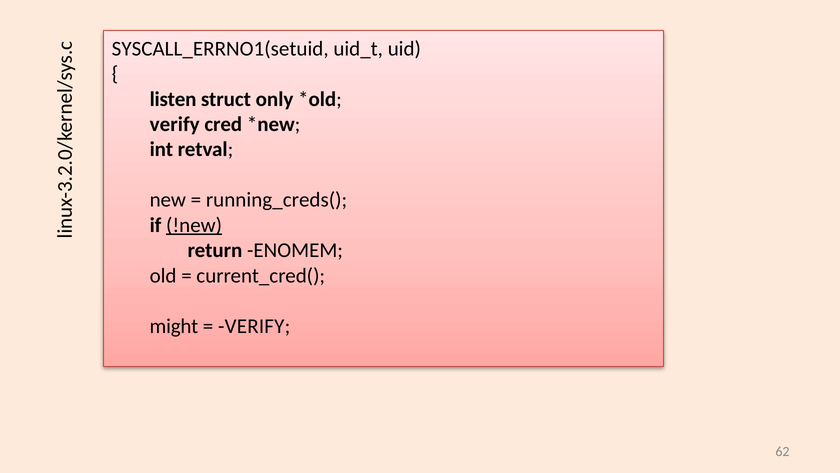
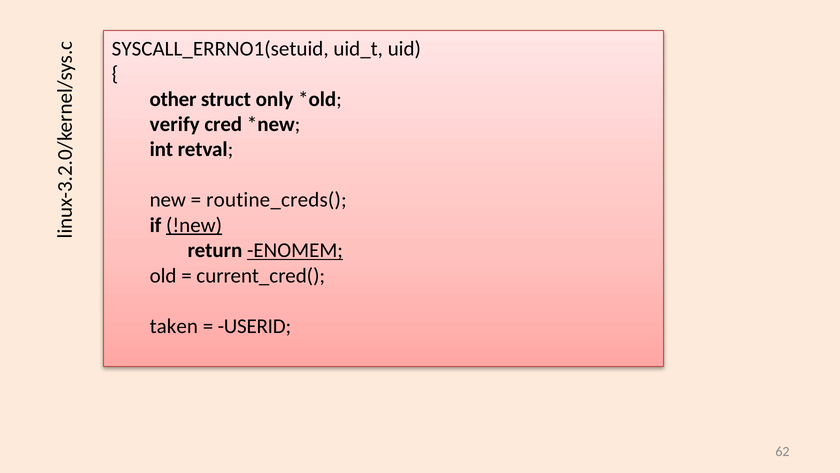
listen: listen -> other (173, 99)
running_creds(: running_creds( -> routine_creds( (276, 200)
ENOMEM underline: none -> present (295, 250)
might: might -> taken (174, 326)
VERIFY: VERIFY -> USERID (254, 326)
